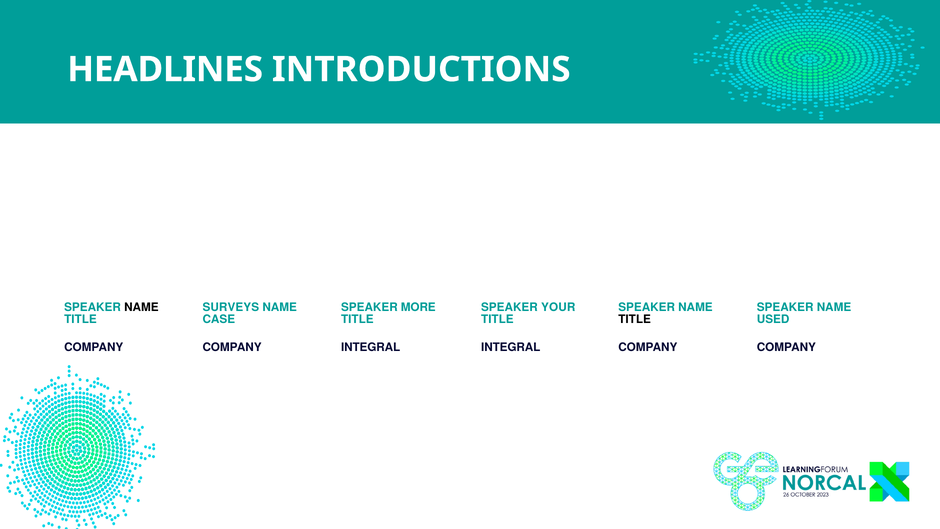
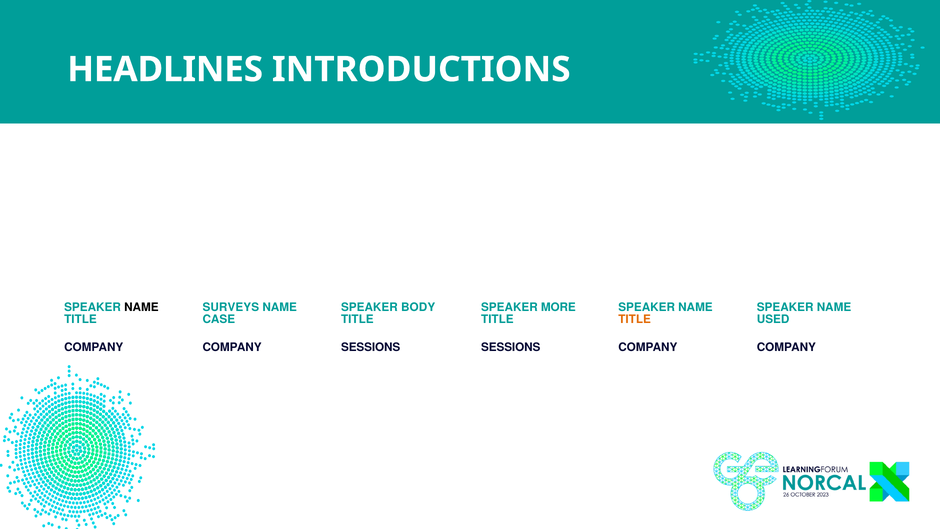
MORE: MORE -> BODY (418, 307)
YOUR: YOUR -> MORE (558, 307)
TITLE colour: black -> orange (635, 319)
INTEGRAL: INTEGRAL -> SESSIONS (371, 347)
INTEGRAL: INTEGRAL -> SESSIONS (511, 347)
